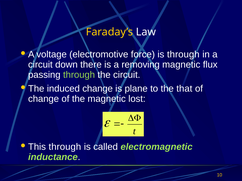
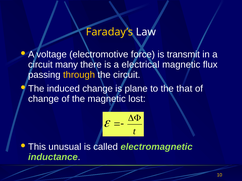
is through: through -> transmit (183, 55)
down: down -> many (67, 65)
removing: removing -> electrical (141, 65)
through colour: light green -> yellow (79, 75)
This through: through -> unusual (65, 147)
